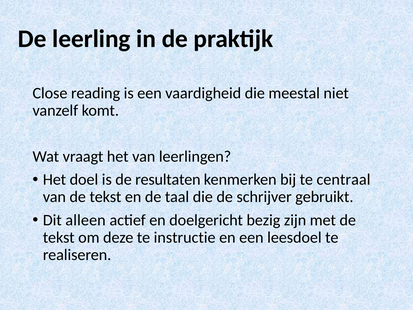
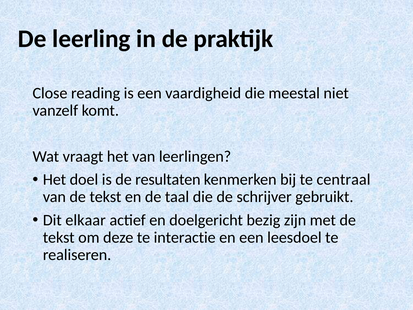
alleen: alleen -> elkaar (86, 220)
instructie: instructie -> interactie (185, 237)
